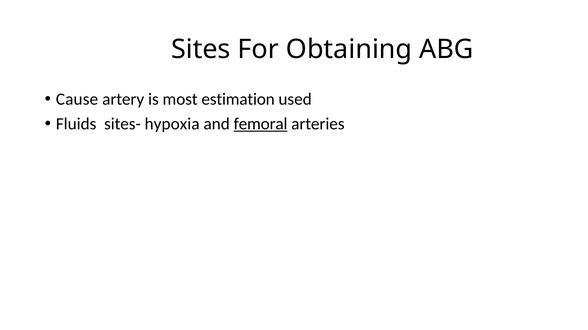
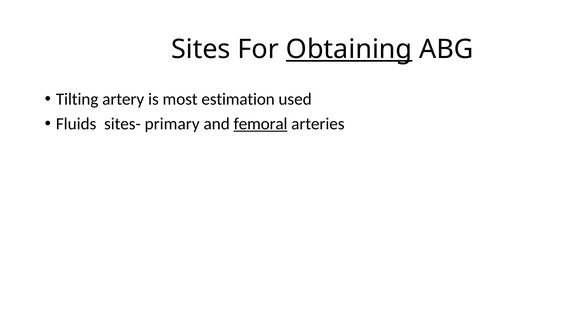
Obtaining underline: none -> present (349, 49)
Cause: Cause -> Tilting (77, 99)
hypoxia: hypoxia -> primary (172, 124)
